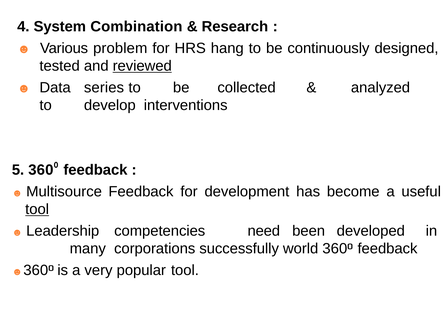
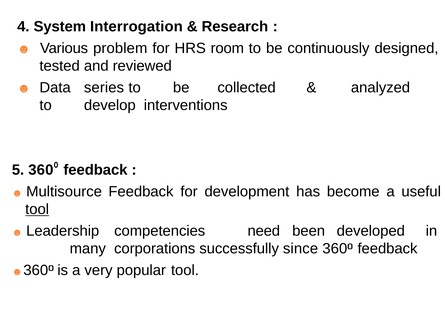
Combination: Combination -> Interrogation (136, 27)
hang: hang -> room (227, 48)
reviewed underline: present -> none (142, 66)
world: world -> since (301, 248)
